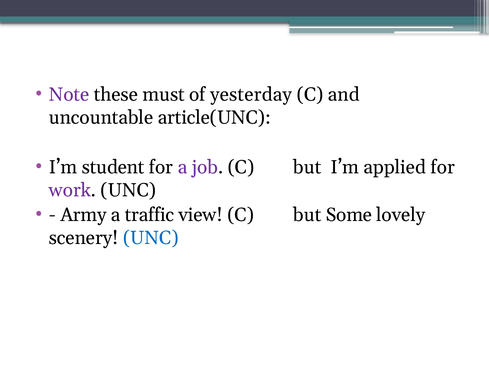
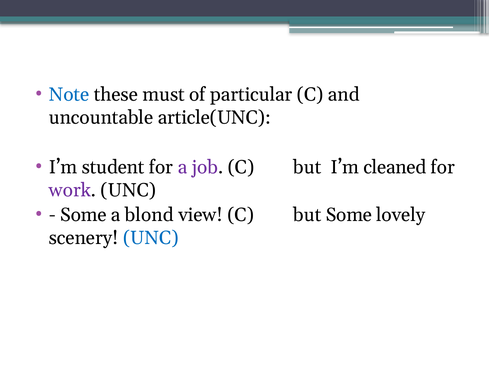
Note colour: purple -> blue (69, 95)
yesterday: yesterday -> particular (251, 95)
applied: applied -> cleaned (395, 167)
Army: Army -> Some (83, 215)
traffic: traffic -> blond (149, 215)
